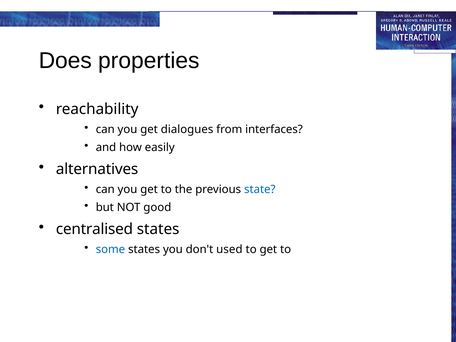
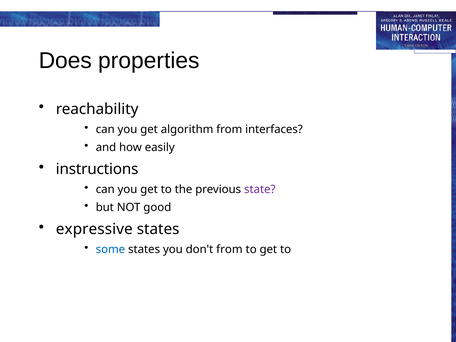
dialogues: dialogues -> algorithm (187, 129)
alternatives: alternatives -> instructions (97, 169)
state colour: blue -> purple (260, 189)
centralised: centralised -> expressive (94, 229)
don't used: used -> from (229, 249)
